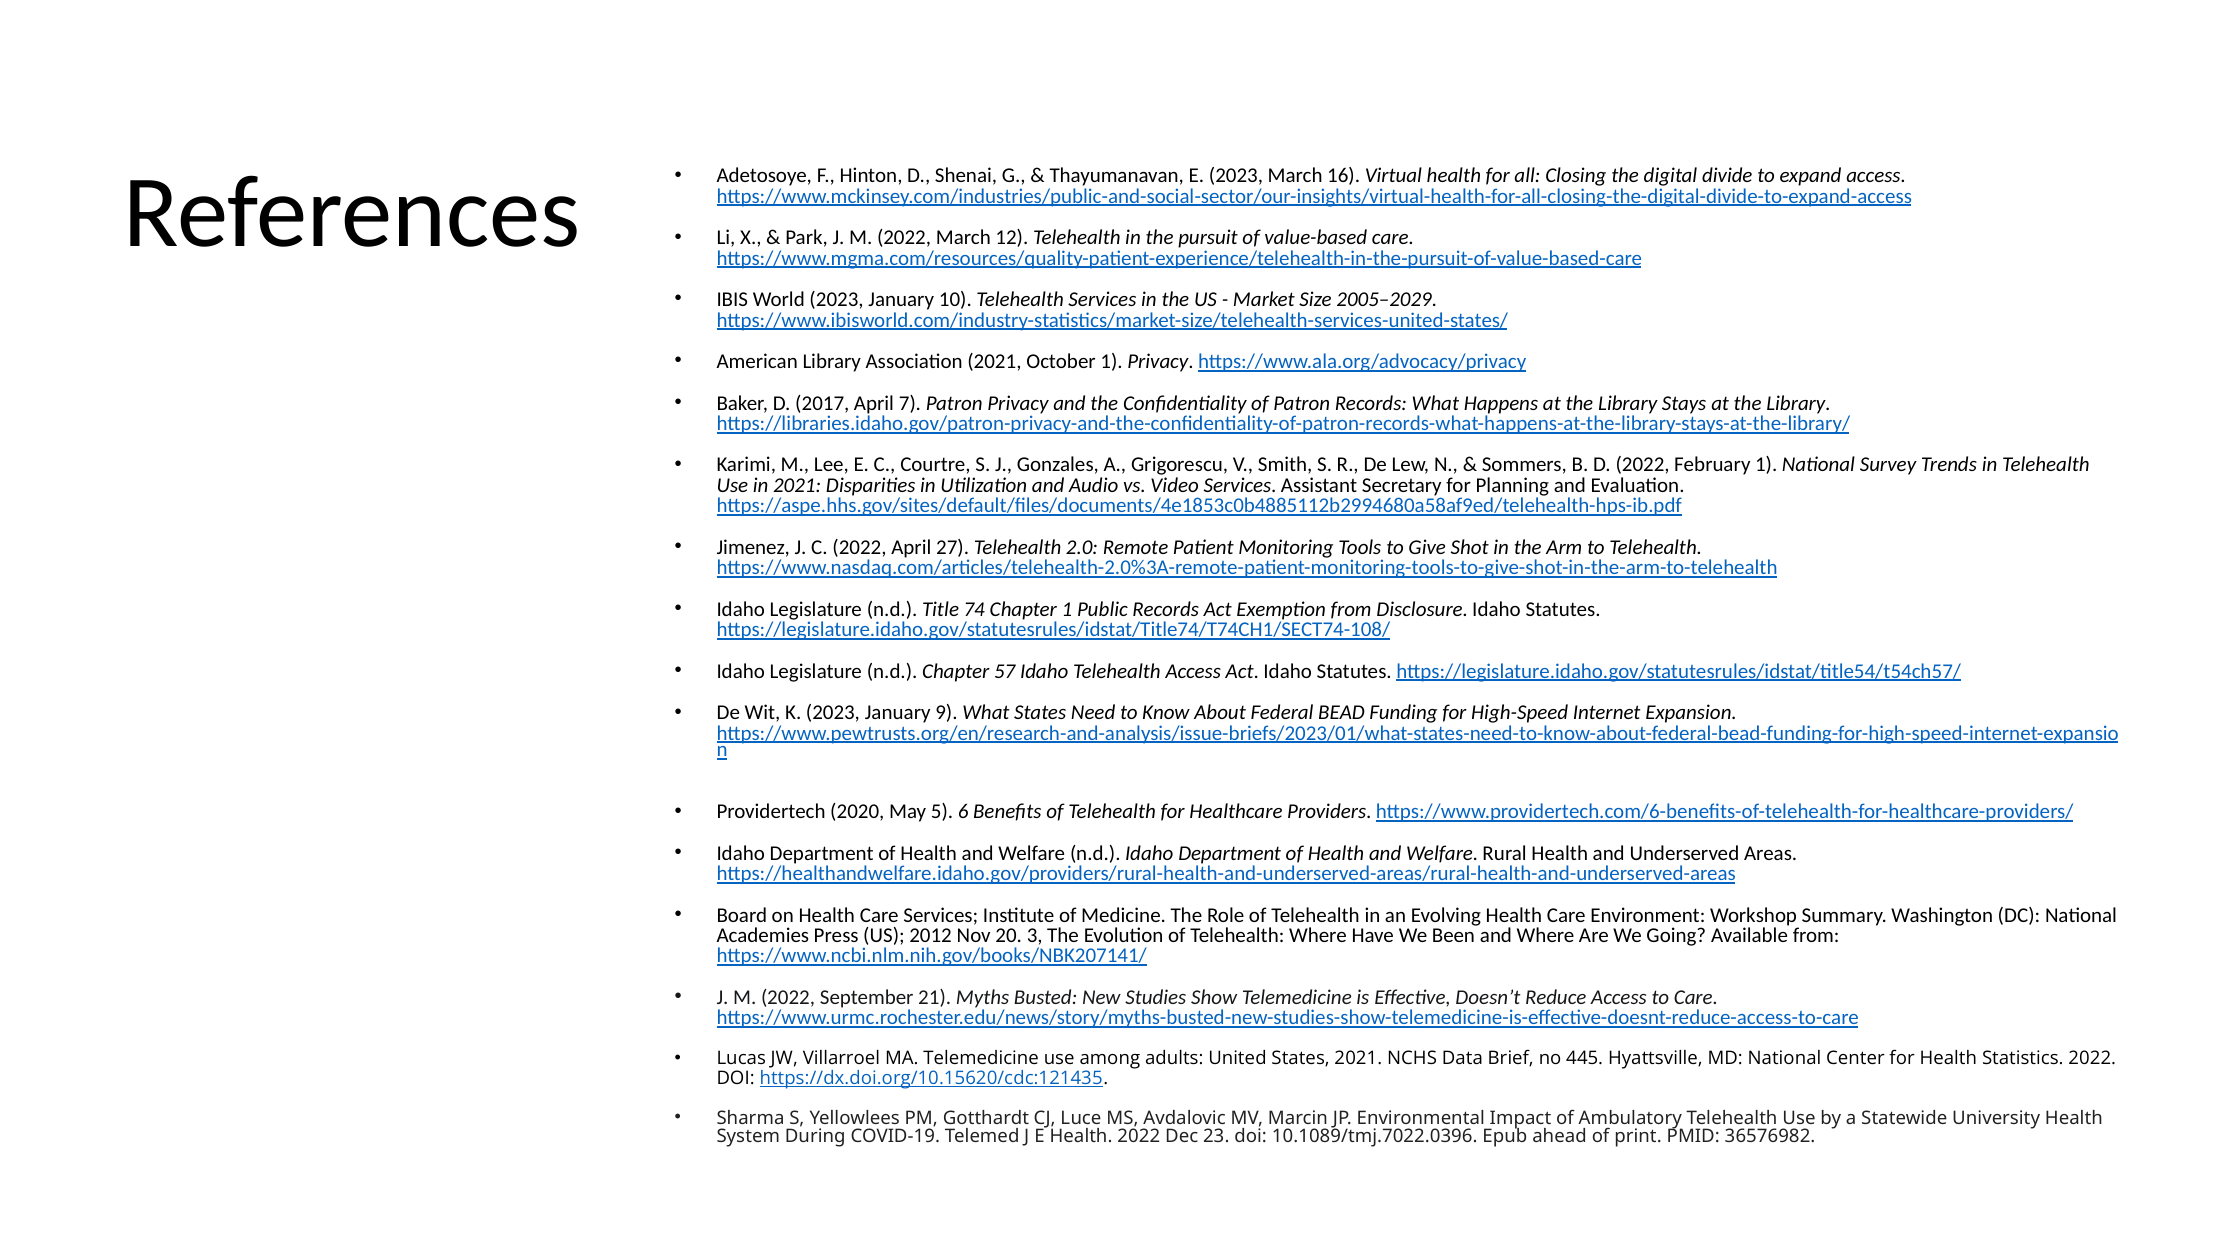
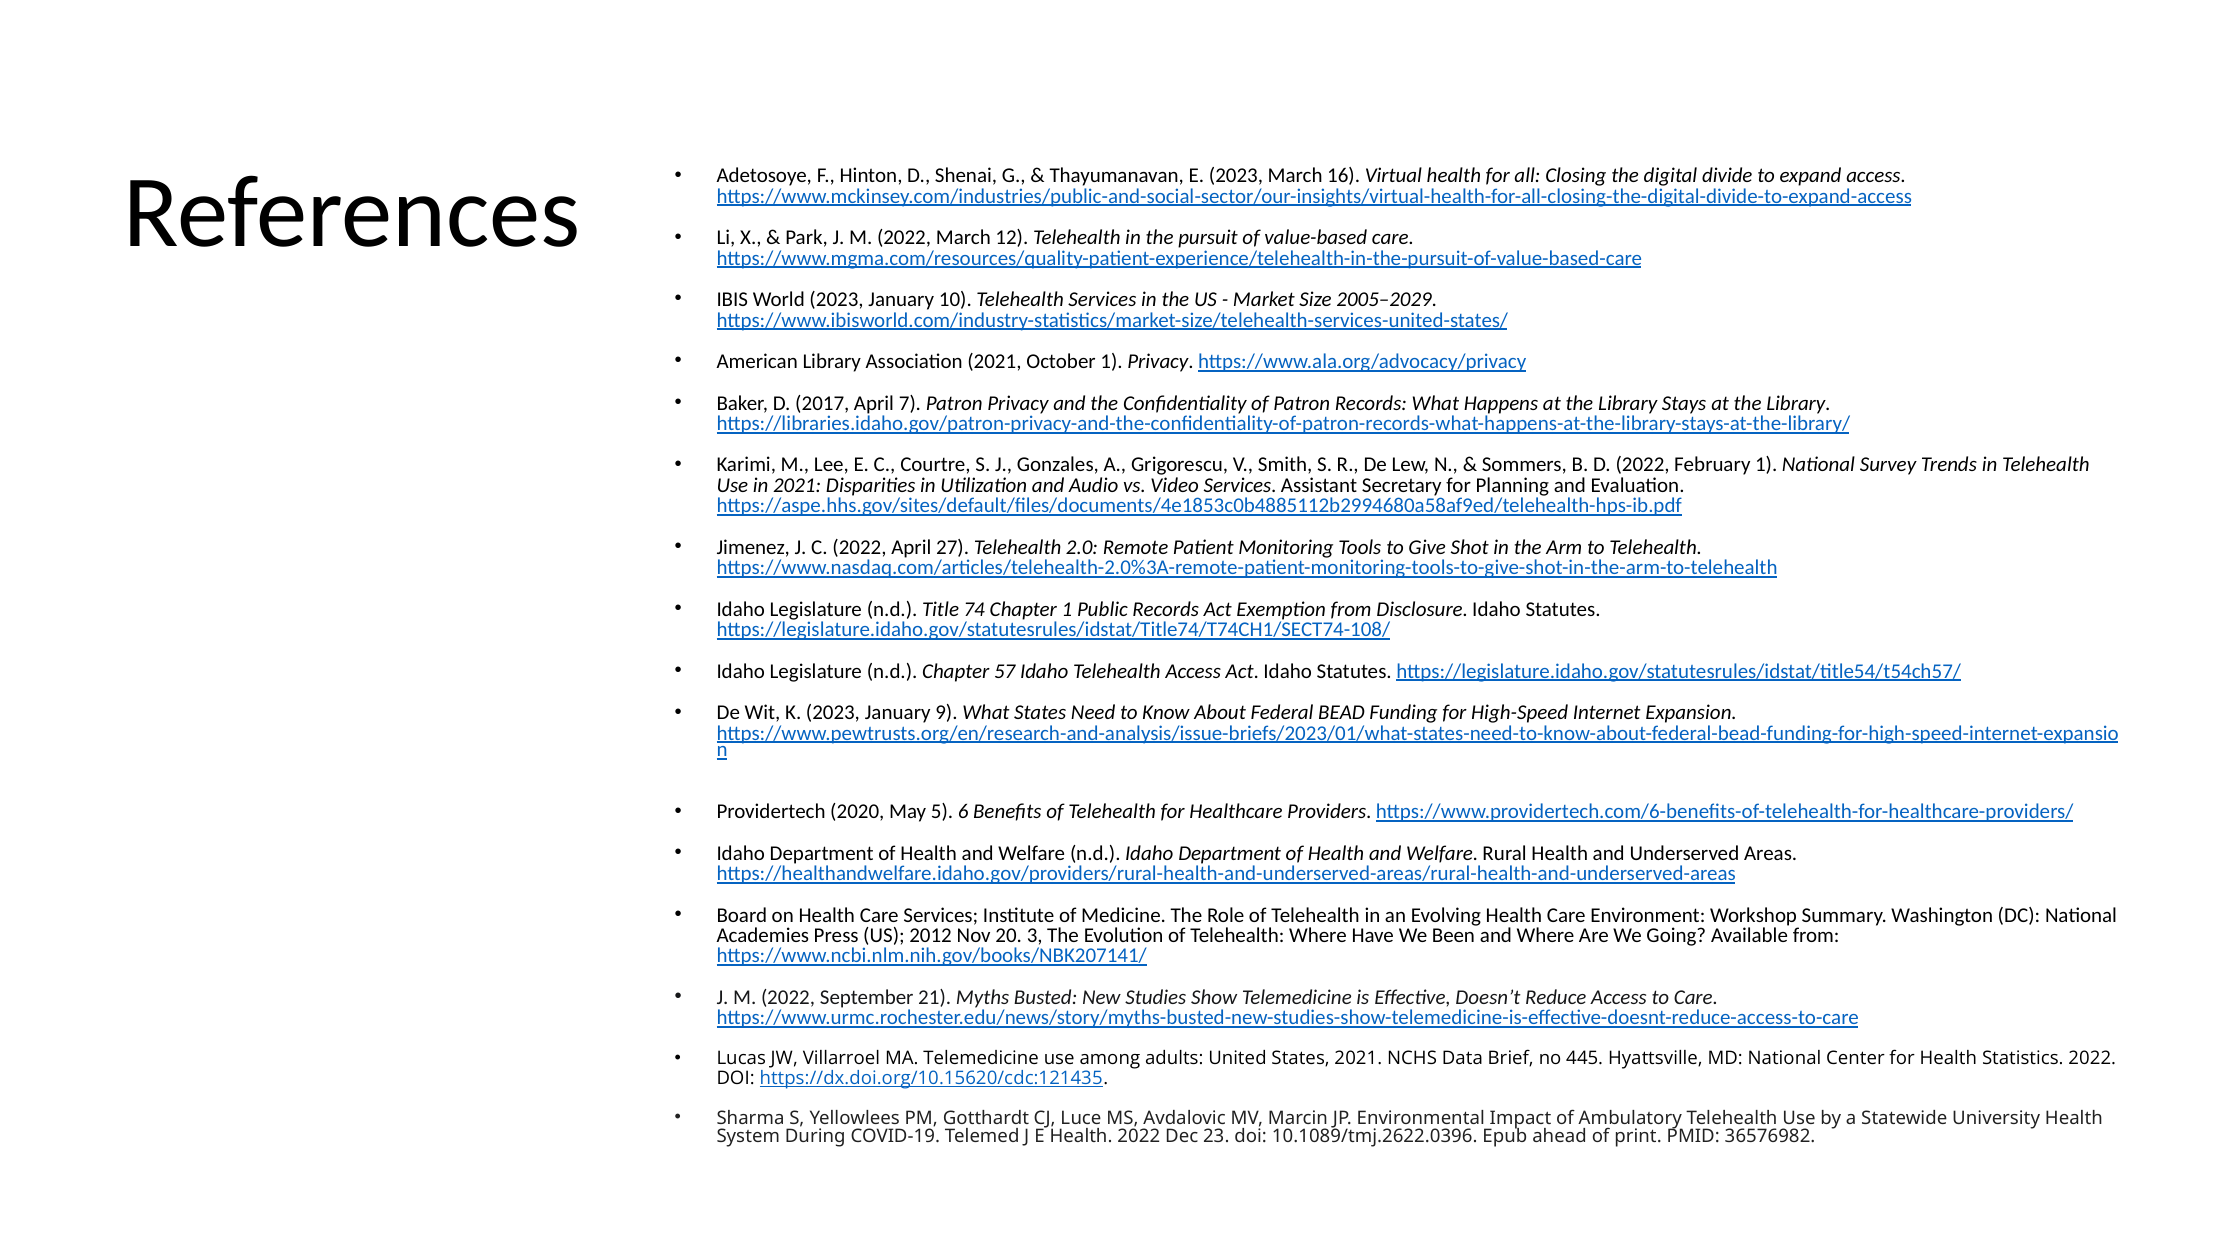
10.1089/tmj.7022.0396: 10.1089/tmj.7022.0396 -> 10.1089/tmj.2622.0396 (1375, 1136)
